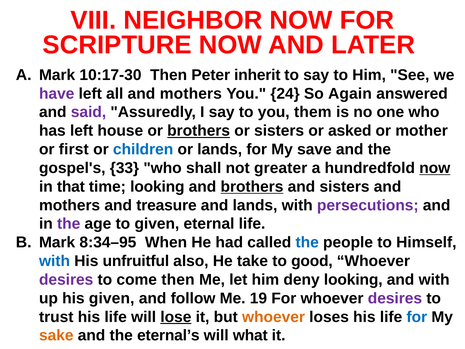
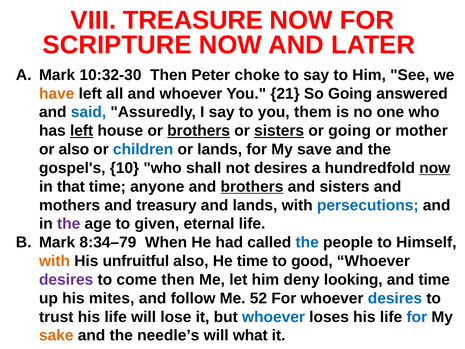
NEIGHBOR: NEIGHBOR -> TREASURE (193, 20)
10:17-30: 10:17-30 -> 10:32-30 (110, 75)
inherit: inherit -> choke (257, 75)
have colour: purple -> orange (57, 94)
all and mothers: mothers -> whoever (191, 94)
24: 24 -> 21 (285, 94)
So Again: Again -> Going (350, 94)
said colour: purple -> blue (89, 112)
left underline: none -> present (82, 131)
sisters underline: none -> present (279, 131)
or asked: asked -> going (350, 131)
or first: first -> also (74, 149)
33: 33 -> 10 (124, 168)
not greater: greater -> desires (281, 168)
time looking: looking -> anyone (157, 187)
treasure: treasure -> treasury (166, 205)
persecutions colour: purple -> blue (368, 205)
8:34–95: 8:34–95 -> 8:34–79 (108, 242)
with colour: blue -> orange (55, 261)
He take: take -> time (253, 261)
and with: with -> time (434, 280)
his given: given -> mites (112, 298)
19: 19 -> 52 (258, 298)
desires colour: purple -> blue (395, 298)
lose underline: present -> none (176, 317)
whoever colour: orange -> blue (274, 317)
eternal’s: eternal’s -> needle’s (168, 335)
